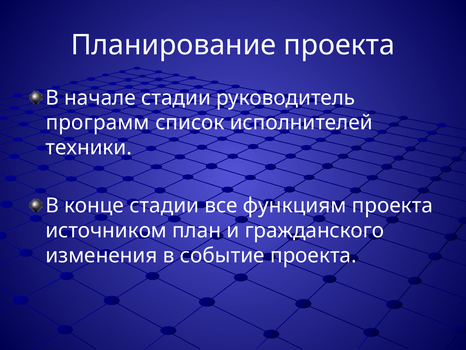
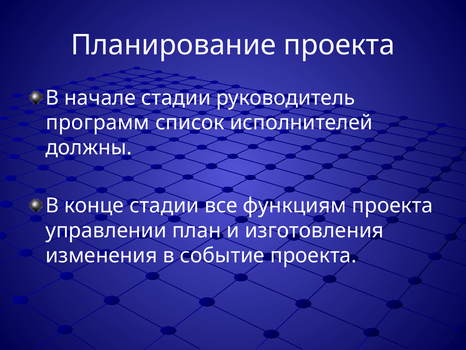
техники: техники -> должны (89, 147)
источником: источником -> управлении (106, 230)
гражданского: гражданского -> изготовления (314, 230)
